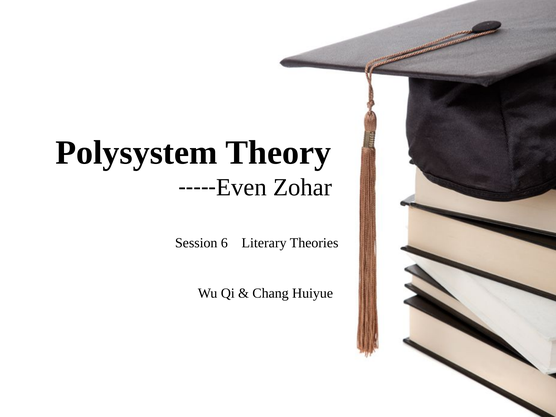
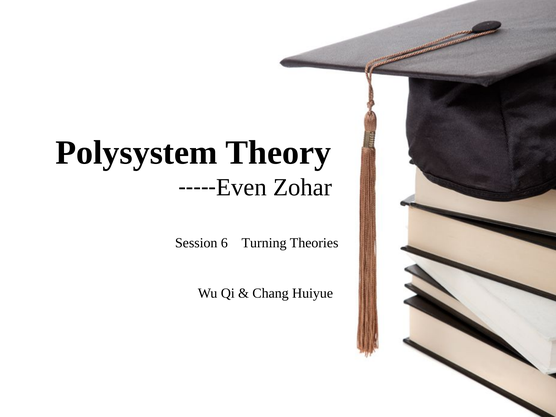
Literary: Literary -> Turning (264, 243)
